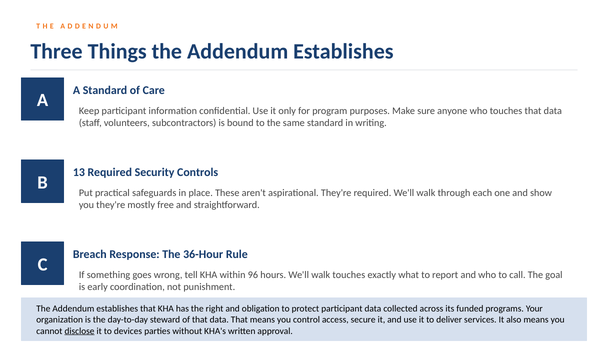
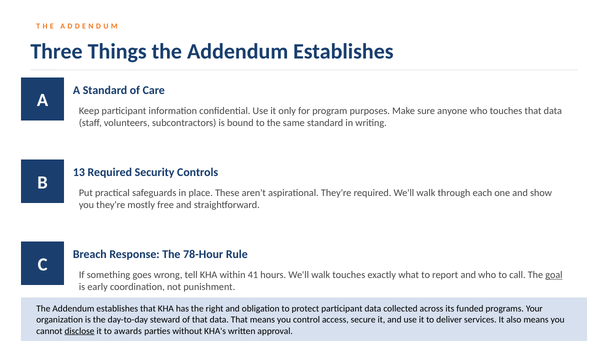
36-Hour: 36-Hour -> 78-Hour (203, 254)
96: 96 -> 41 (253, 275)
goal underline: none -> present (554, 275)
devices: devices -> awards (128, 331)
